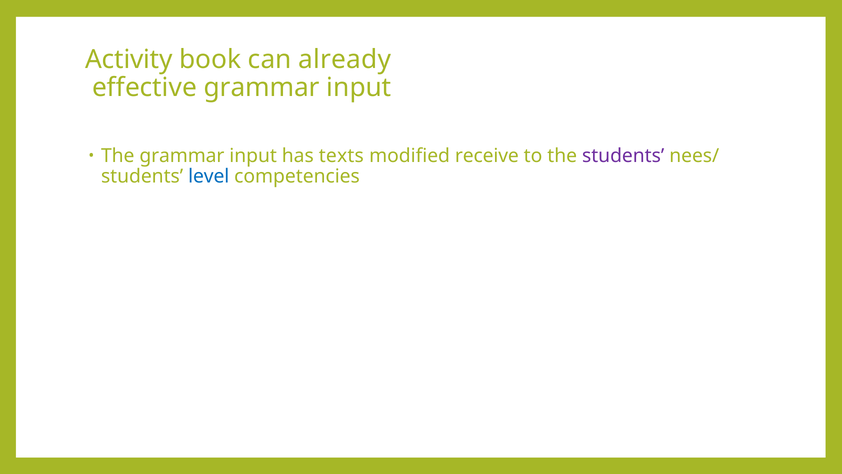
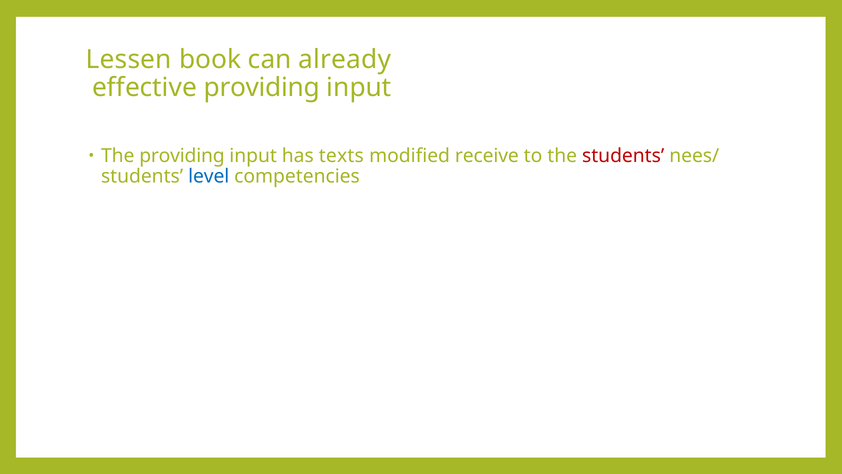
Activity: Activity -> Lessen (129, 59)
effective grammar: grammar -> providing (262, 88)
The grammar: grammar -> providing (182, 156)
students colour: purple -> red (623, 156)
